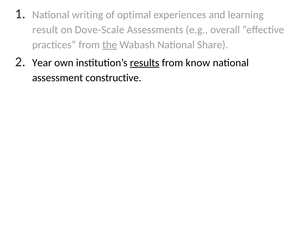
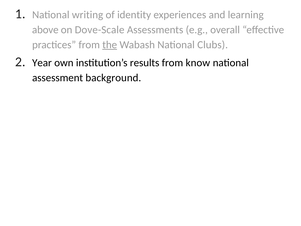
optimal: optimal -> identity (134, 15)
result: result -> above (45, 30)
Share: Share -> Clubs (213, 45)
results underline: present -> none (145, 63)
constructive: constructive -> background (113, 78)
